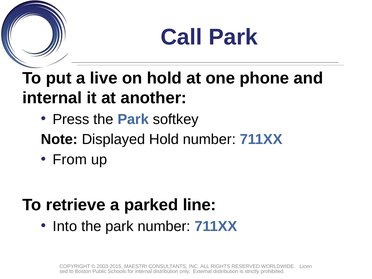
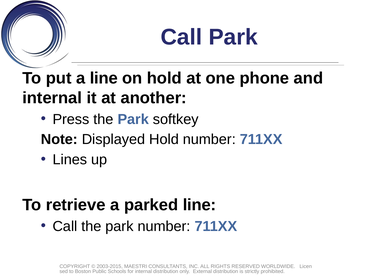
a live: live -> line (104, 78)
From: From -> Lines (70, 160)
Into: Into -> Call (65, 226)
